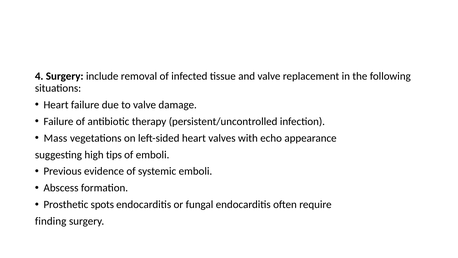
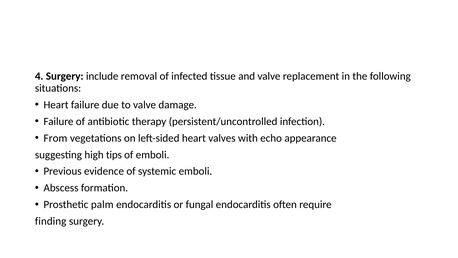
Mass: Mass -> From (55, 138)
spots: spots -> palm (102, 204)
